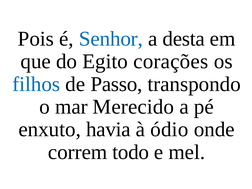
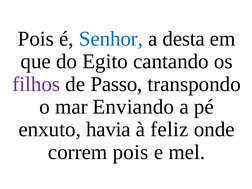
corações: corações -> cantando (171, 61)
filhos colour: blue -> purple (36, 84)
Merecido: Merecido -> Enviando (133, 107)
ódio: ódio -> feliz (169, 129)
correm todo: todo -> pois (130, 152)
